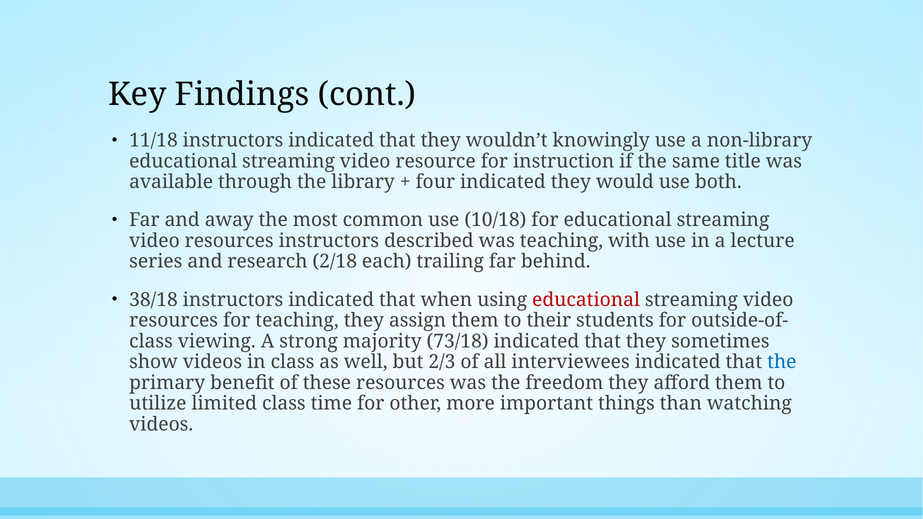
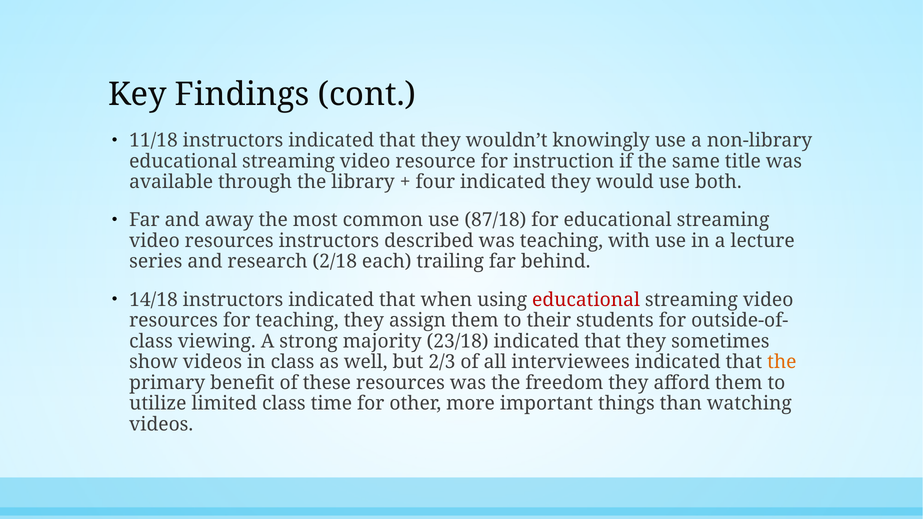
10/18: 10/18 -> 87/18 (495, 220)
38/18: 38/18 -> 14/18 (154, 300)
73/18: 73/18 -> 23/18 (458, 341)
the colour: blue -> orange (782, 362)
